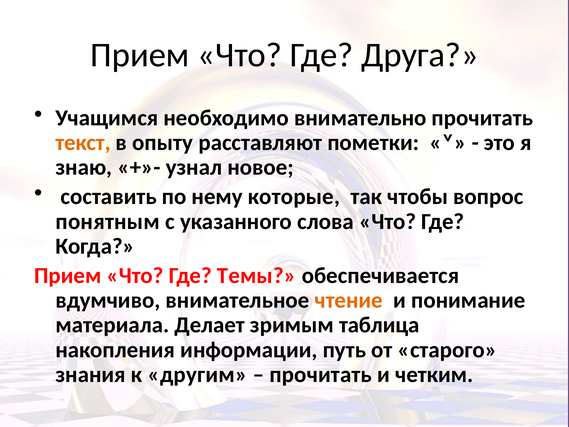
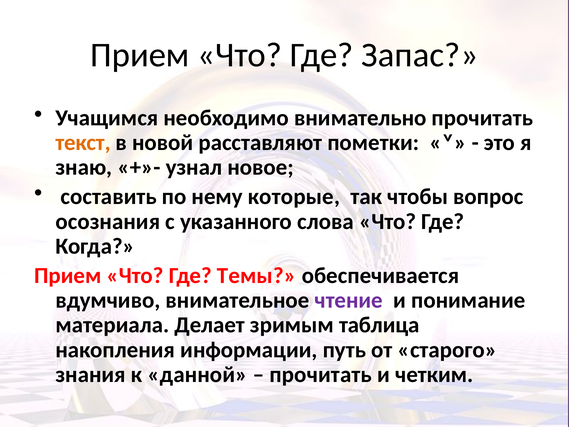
Друга: Друга -> Запас (420, 55)
опыту: опыту -> новой (163, 143)
понятным: понятным -> осознания (108, 221)
чтение colour: orange -> purple (349, 300)
другим: другим -> данной (198, 374)
